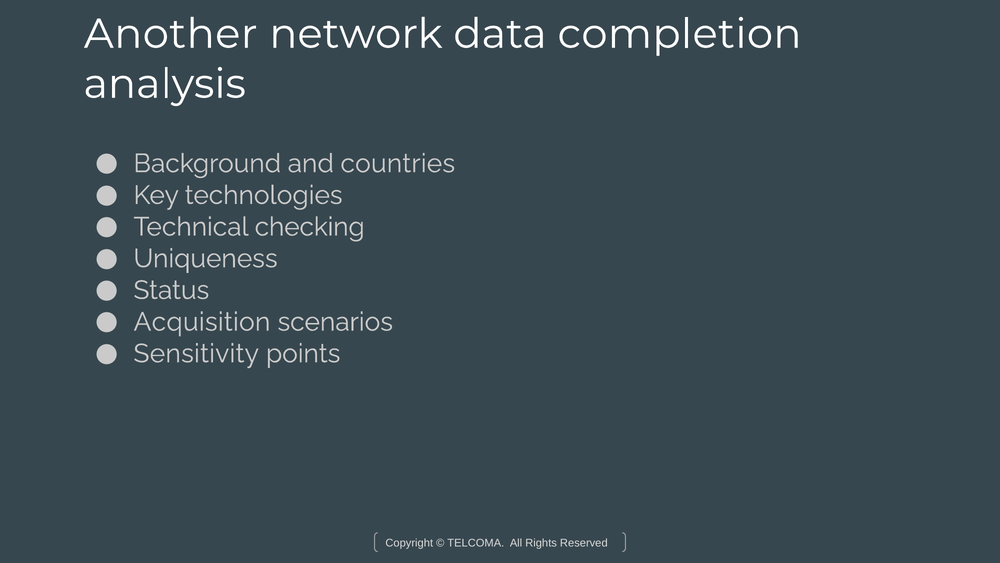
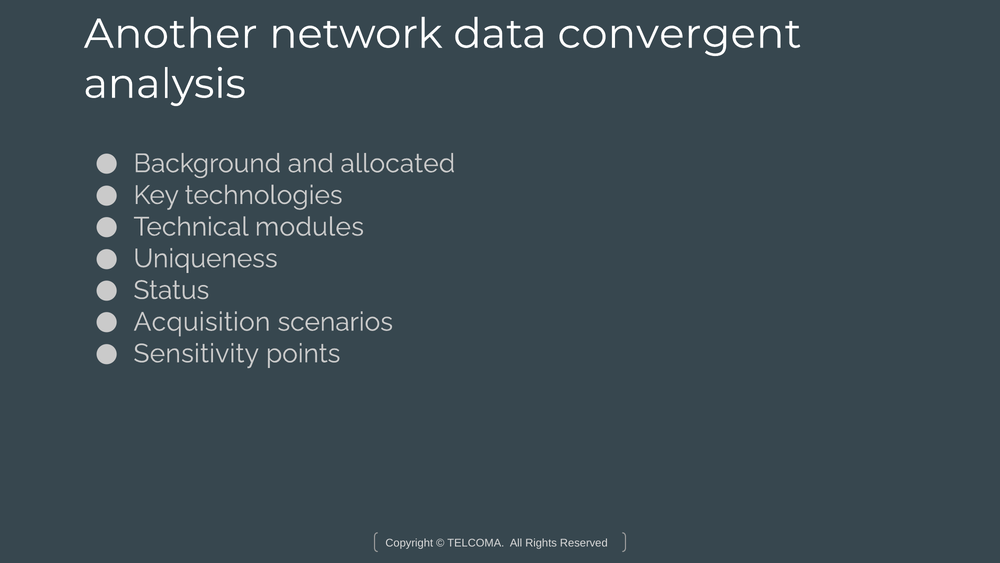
completion: completion -> convergent (680, 34)
countries: countries -> allocated (398, 163)
checking: checking -> modules (309, 227)
